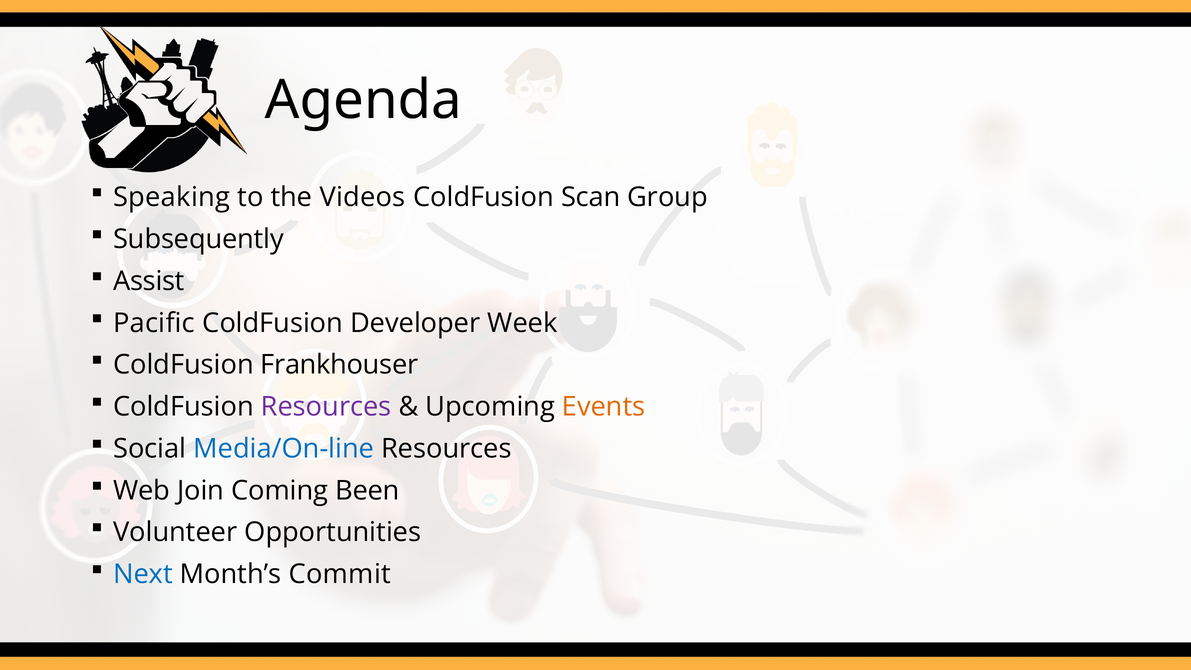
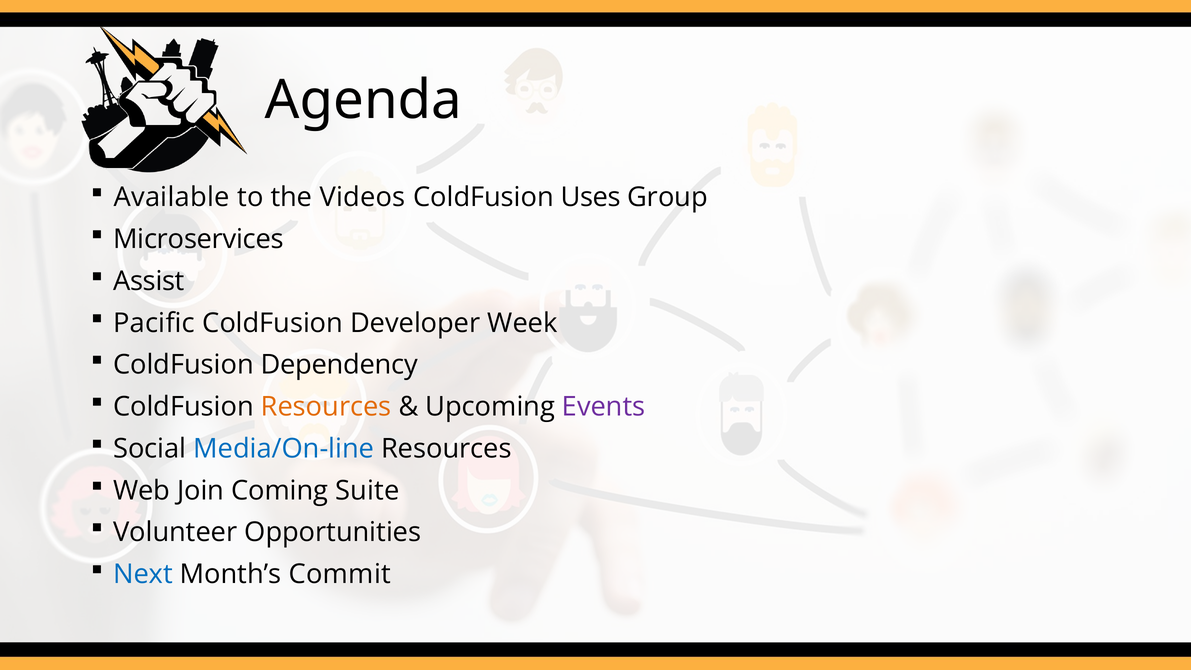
Speaking: Speaking -> Available (172, 197)
Scan: Scan -> Uses (591, 197)
Subsequently: Subsequently -> Microservices (198, 239)
Frankhouser: Frankhouser -> Dependency (339, 365)
Resources colour: purple -> orange (326, 407)
Events colour: orange -> purple (604, 407)
Been: Been -> Suite (367, 491)
